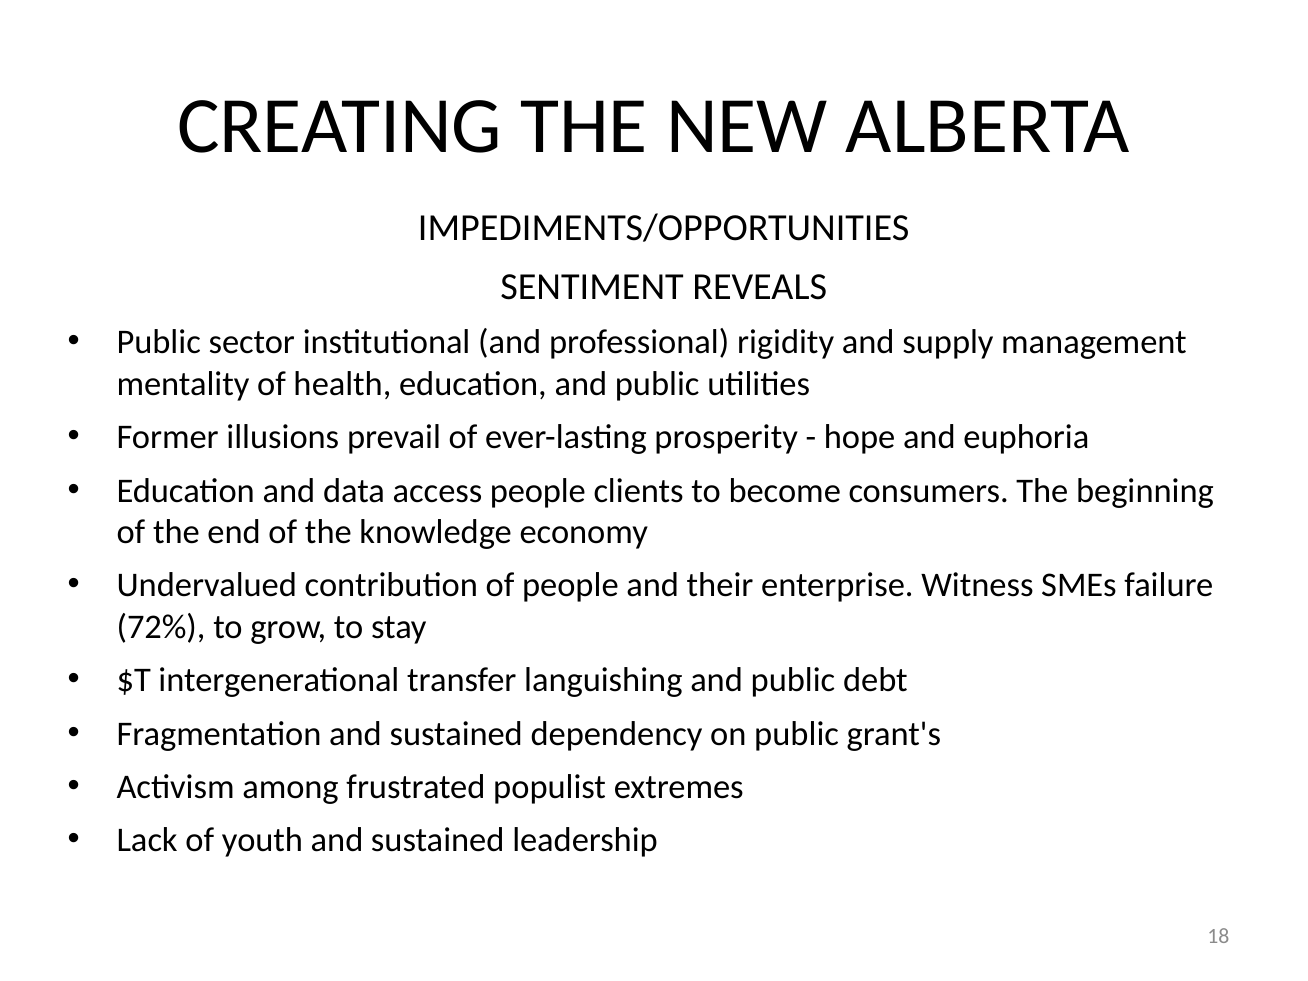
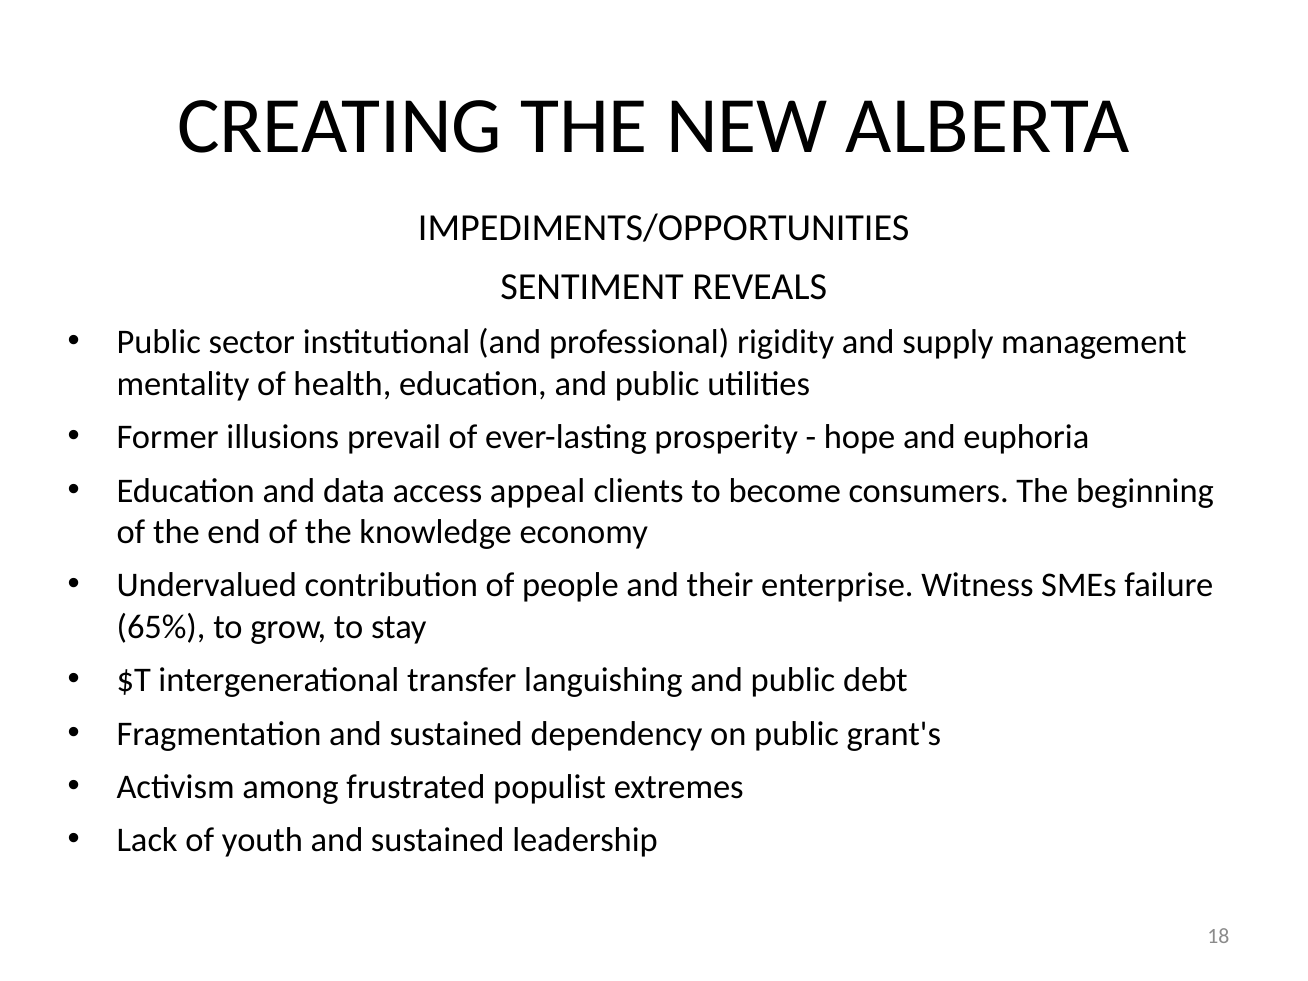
access people: people -> appeal (538, 491)
72%: 72% -> 65% (161, 627)
